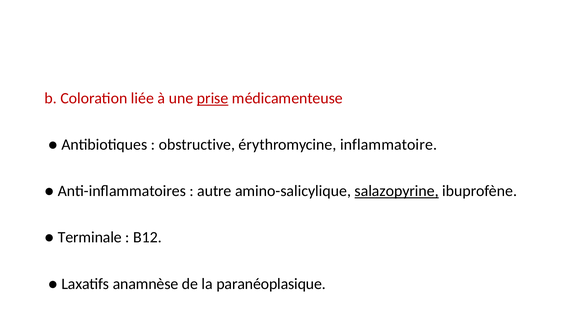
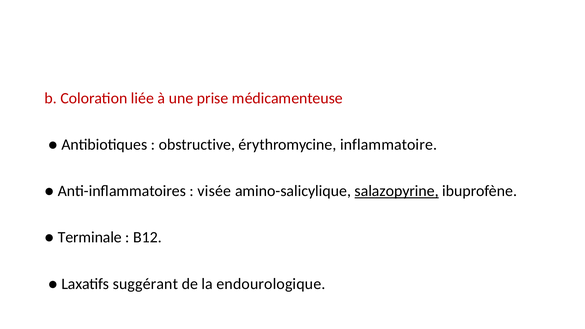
prise underline: present -> none (213, 98)
autre: autre -> visée (214, 191)
anamnèse: anamnèse -> suggérant (145, 284)
paranéoplasique: paranéoplasique -> endourologique (271, 284)
